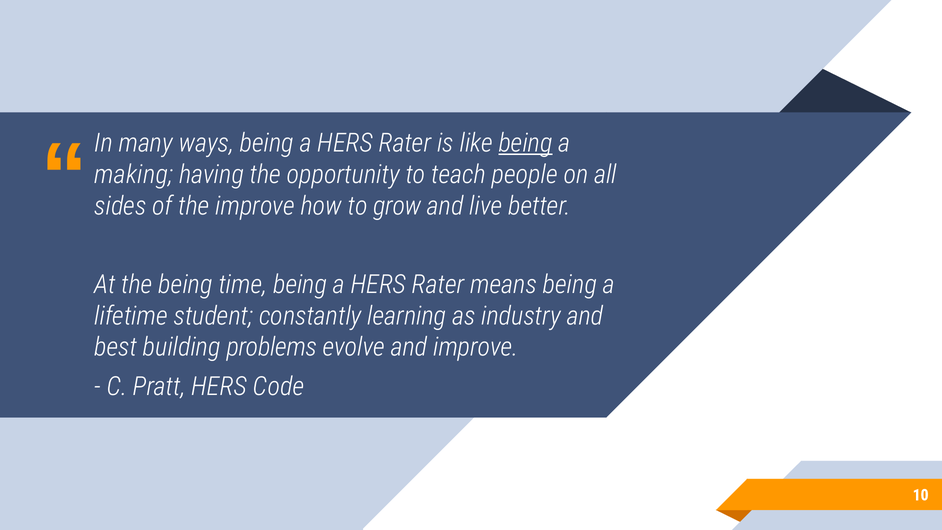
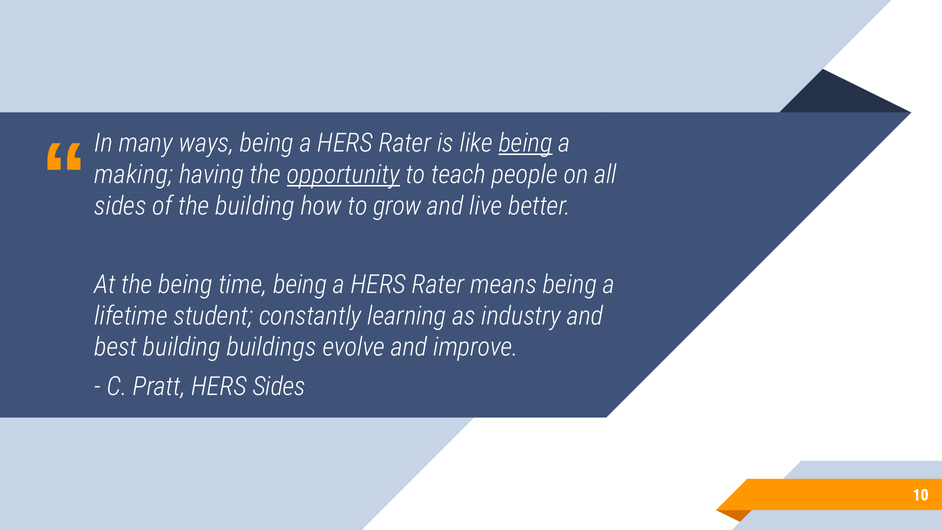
opportunity underline: none -> present (343, 174)
the improve: improve -> building (255, 206)
problems: problems -> buildings (272, 347)
HERS Code: Code -> Sides (279, 387)
